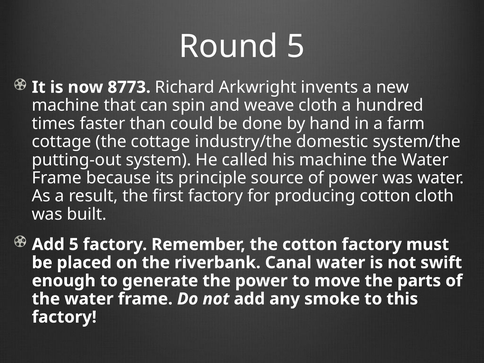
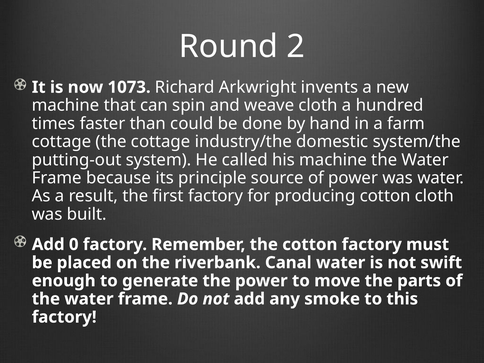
Round 5: 5 -> 2 (296, 46)
8773: 8773 -> 1073 (129, 87)
Add 5: 5 -> 0 (74, 244)
